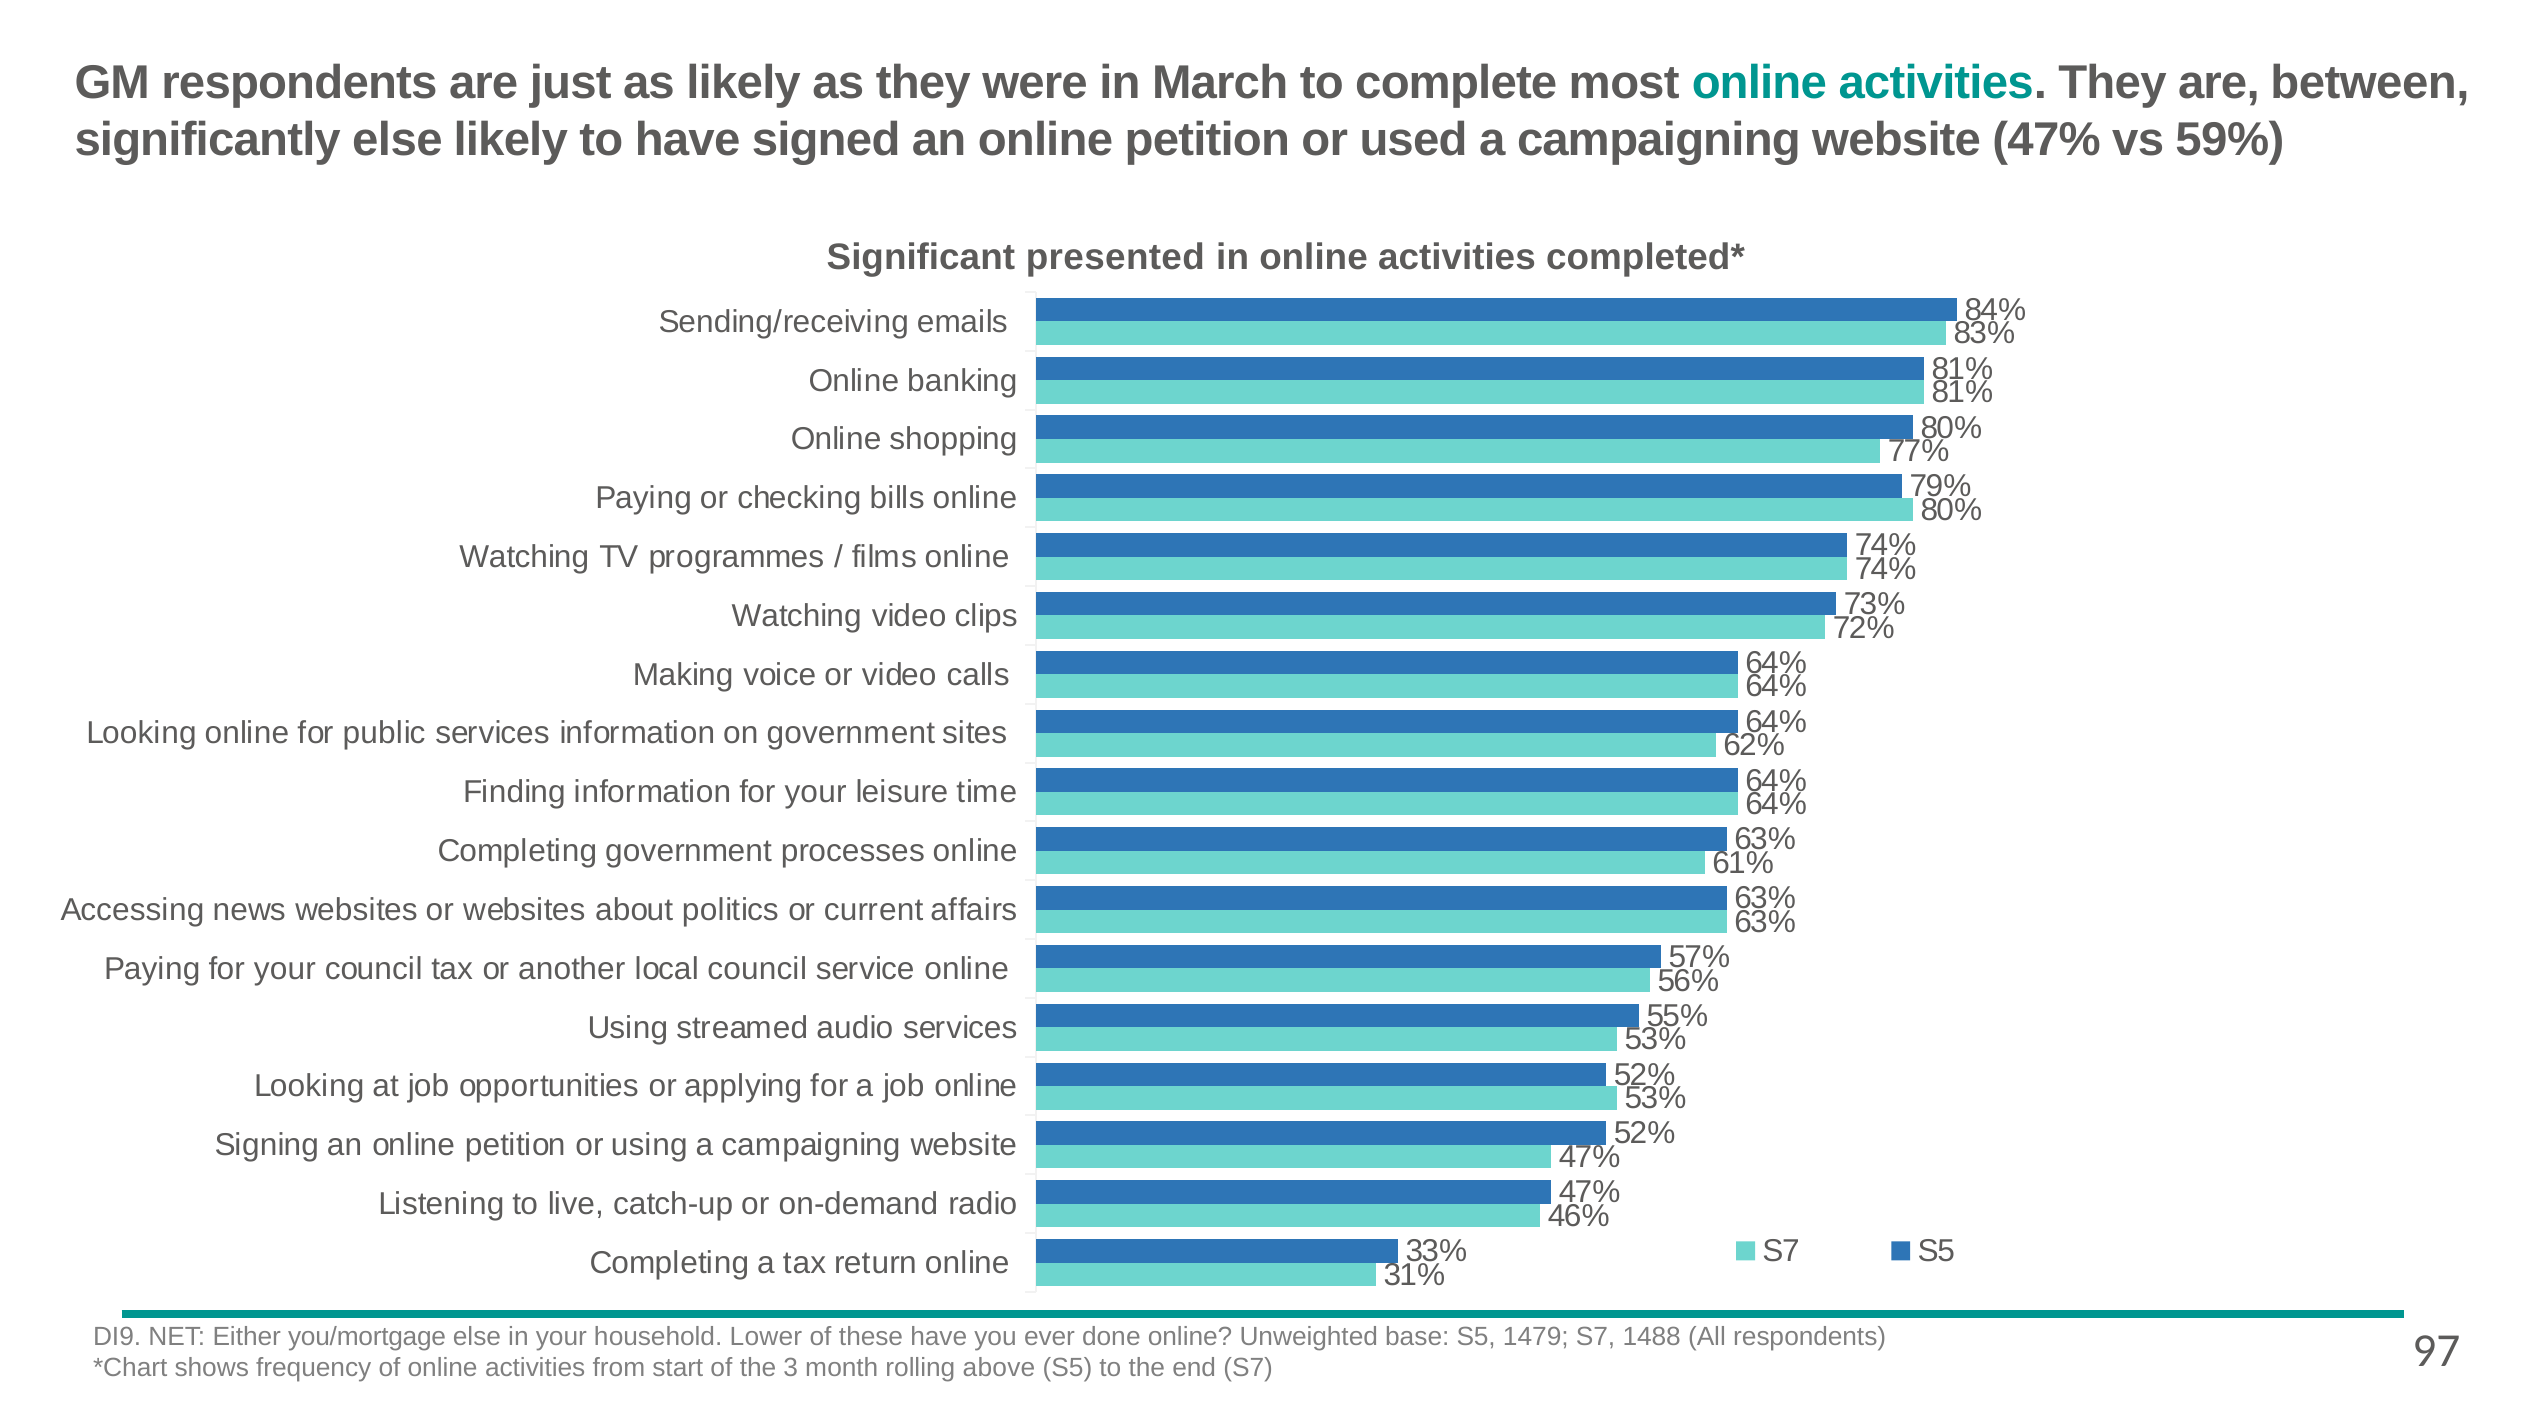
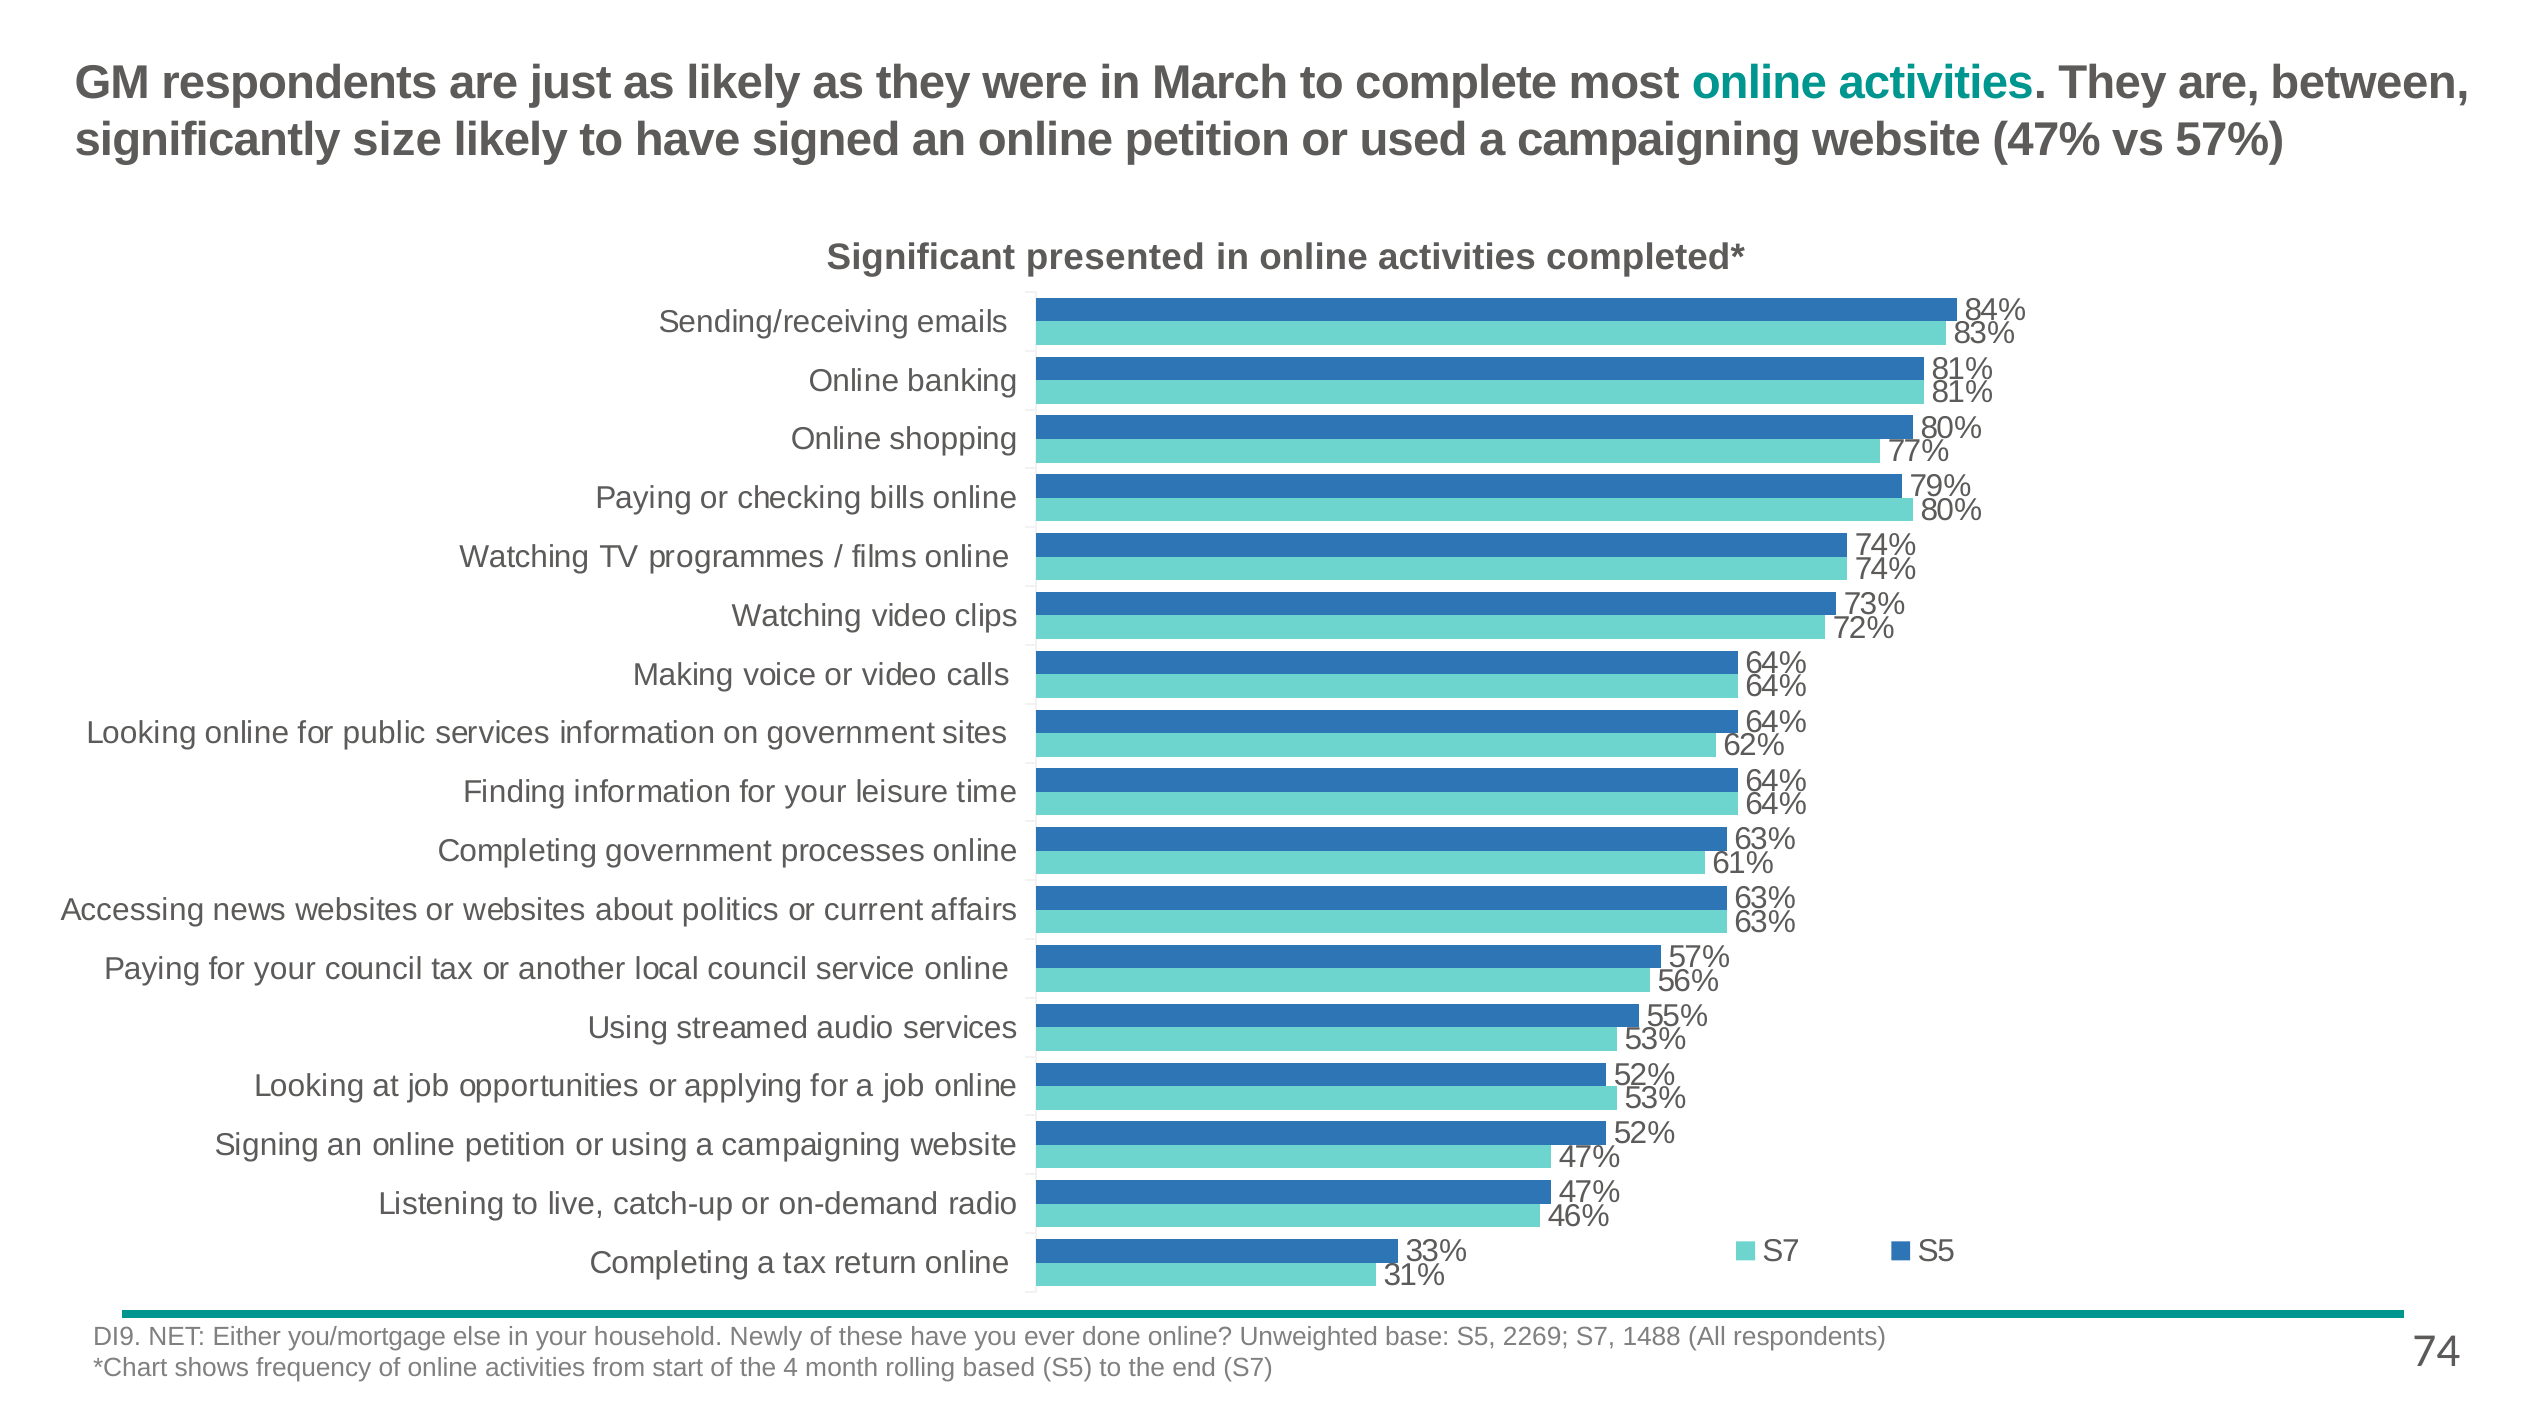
significantly else: else -> size (397, 140)
vs 59%: 59% -> 57% (2230, 140)
Lower: Lower -> Newly (766, 1336)
1479: 1479 -> 2269 (1536, 1336)
3: 3 -> 4 (791, 1368)
above: above -> based (999, 1368)
97: 97 -> 74 (2436, 1351)
